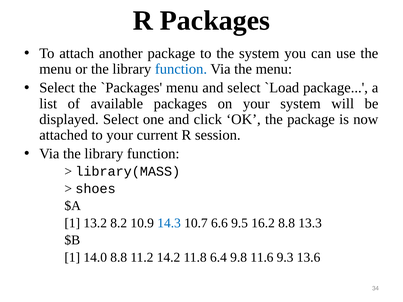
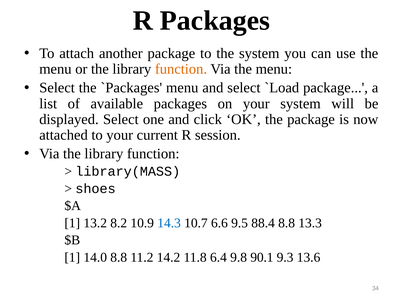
function colour: blue -> orange (181, 69)
16.2: 16.2 -> 88.4 (263, 223)
11.6: 11.6 -> 90.1 (262, 258)
